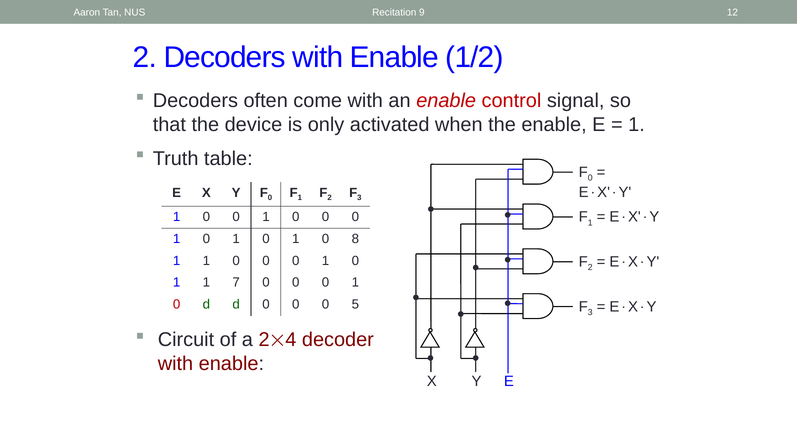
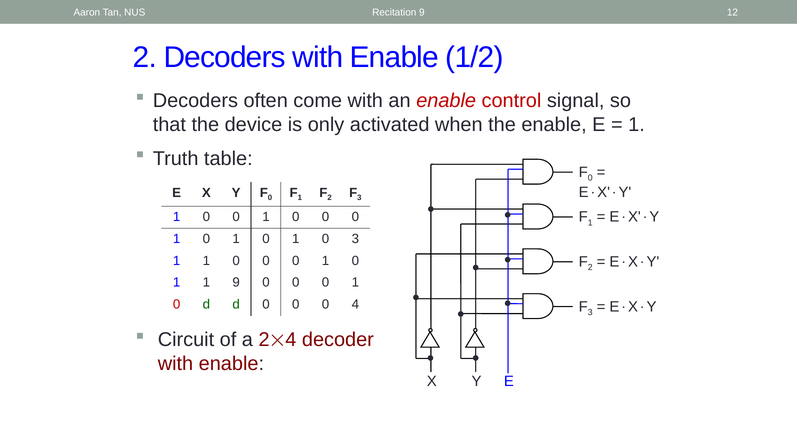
0 8: 8 -> 3 (355, 239)
1 7: 7 -> 9 (236, 283)
0 5: 5 -> 4 (355, 305)
